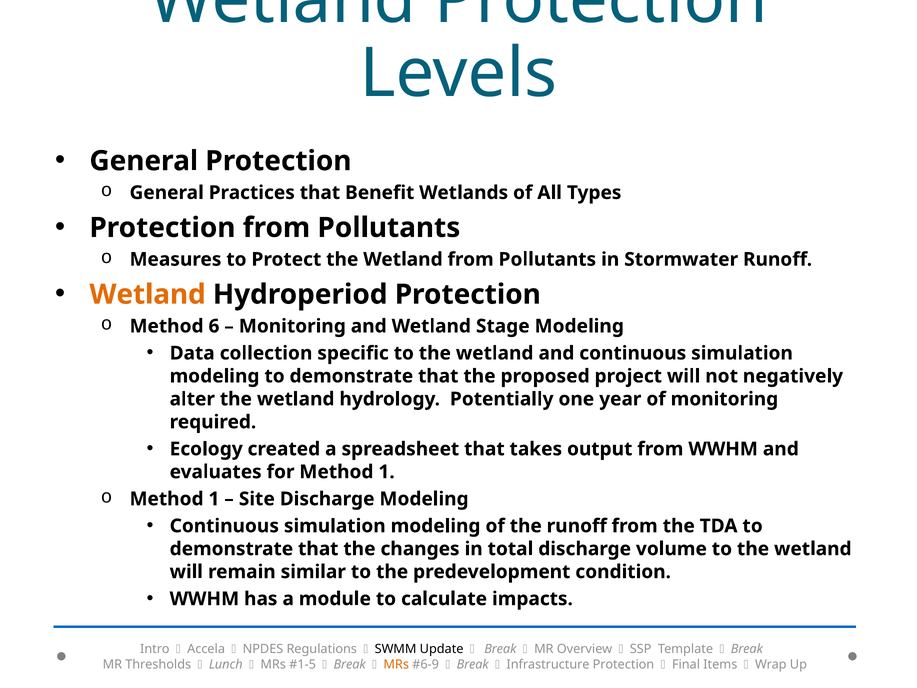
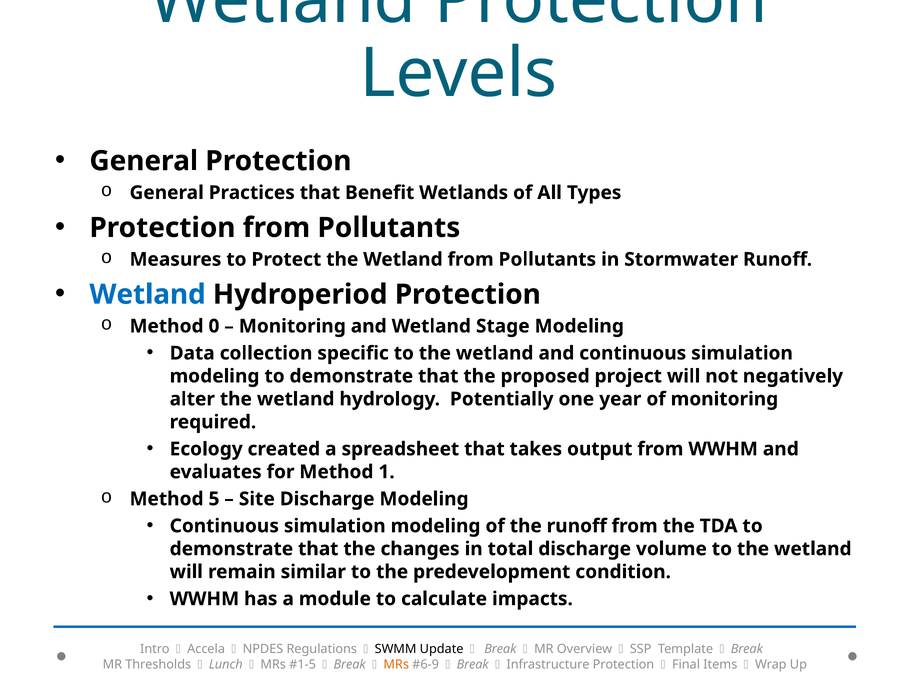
Wetland colour: orange -> blue (148, 294)
6: 6 -> 0 (214, 326)
1: 1 -> 5 (214, 499)
